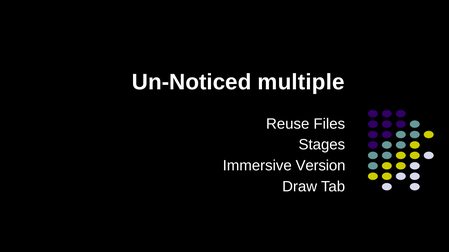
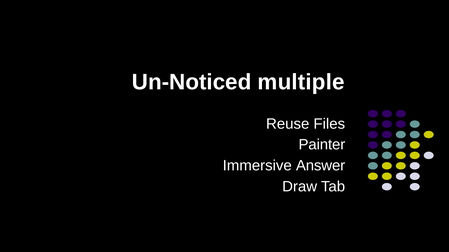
Stages: Stages -> Painter (322, 145)
Version: Version -> Answer (321, 166)
